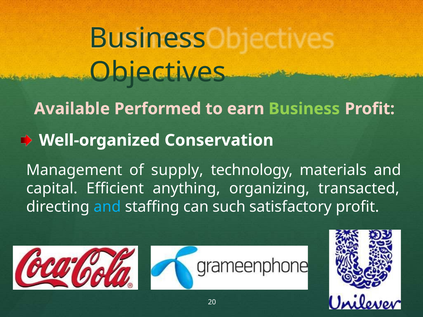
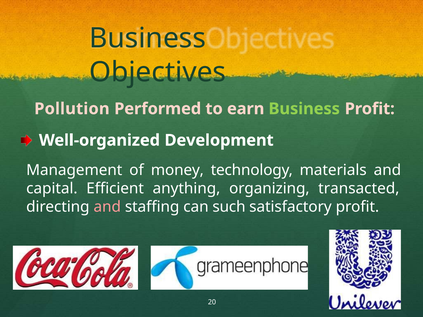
Available: Available -> Pollution (72, 109)
Conservation: Conservation -> Development (219, 140)
supply: supply -> money (177, 170)
and colour: light blue -> pink (107, 207)
